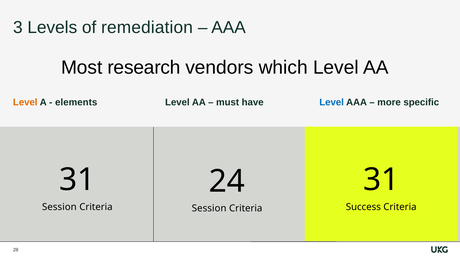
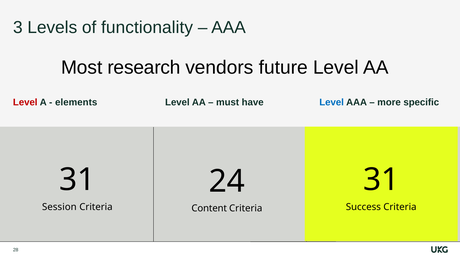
remediation: remediation -> functionality (147, 27)
which: which -> future (283, 67)
Level colour: orange -> red (25, 102)
Session: Session -> Content (209, 208)
